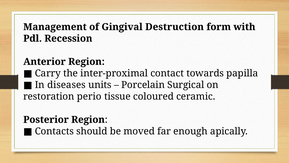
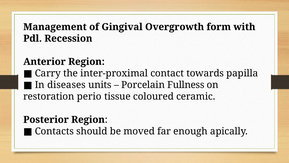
Destruction: Destruction -> Overgrowth (175, 27)
Surgical: Surgical -> Fullness (186, 85)
